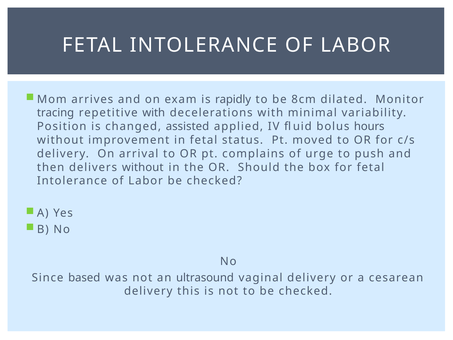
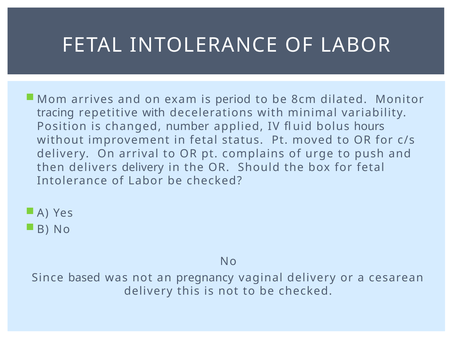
rapidly: rapidly -> period (233, 99)
assisted: assisted -> number (187, 126)
delivers without: without -> delivery (143, 167)
ultrasound: ultrasound -> pregnancy (205, 277)
